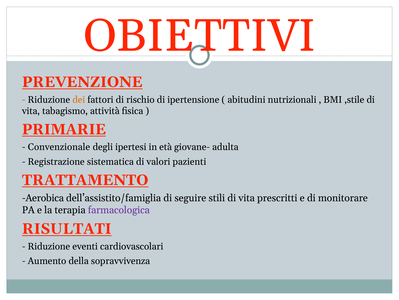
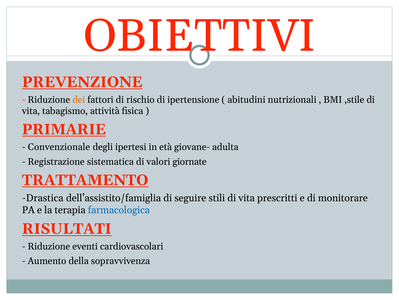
pazienti: pazienti -> giornate (190, 161)
Aerobica: Aerobica -> Drastica (43, 198)
farmacologica colour: purple -> blue (119, 210)
